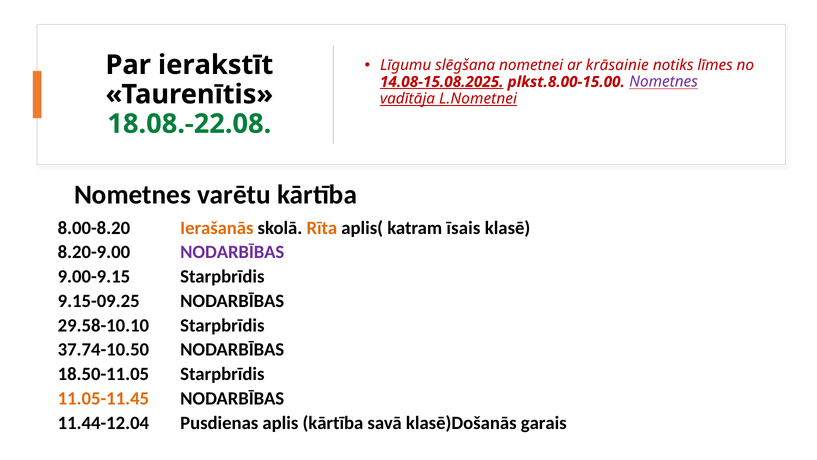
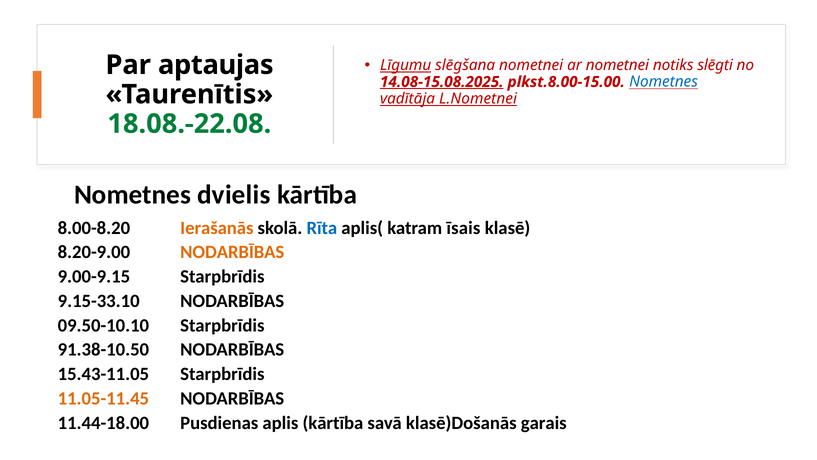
Līgumu underline: none -> present (406, 65)
ar krāsainie: krāsainie -> nometnei (617, 65)
līmes: līmes -> slēgti (715, 65)
ierakstīt: ierakstīt -> aptaujas (216, 65)
Nometnes colour: purple -> blue (664, 82)
varētu: varētu -> dvielis (234, 195)
Rīta colour: orange -> blue (322, 228)
NODARBĪBAS colour: purple -> orange (232, 252)
9.15-09.25: 9.15-09.25 -> 9.15-33.10 (99, 301)
29.58-10.10: 29.58-10.10 -> 09.50-10.10 (103, 325)
37.74-10.50: 37.74-10.50 -> 91.38-10.50 (103, 349)
18.50-11.05: 18.50-11.05 -> 15.43-11.05 (103, 374)
11.44-12.04: 11.44-12.04 -> 11.44-18.00 (103, 423)
